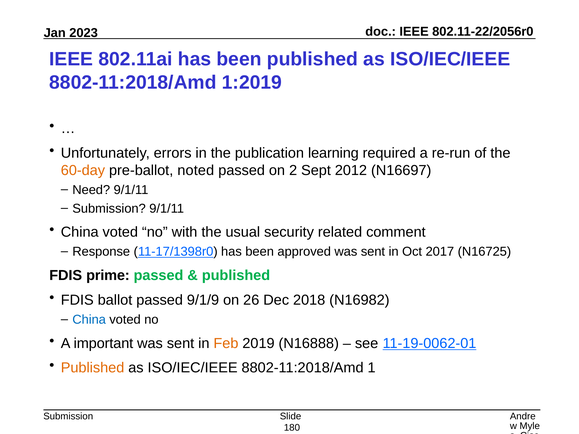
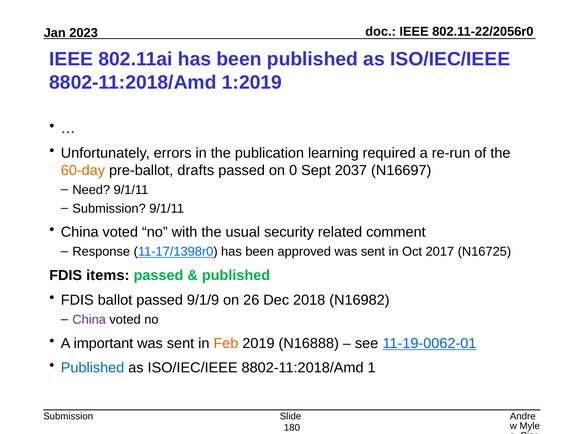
noted: noted -> drafts (196, 170)
2: 2 -> 0 (293, 170)
2012: 2012 -> 2037 (351, 170)
prime: prime -> items (108, 276)
China colour: blue -> purple (89, 320)
Published colour: orange -> blue (93, 368)
